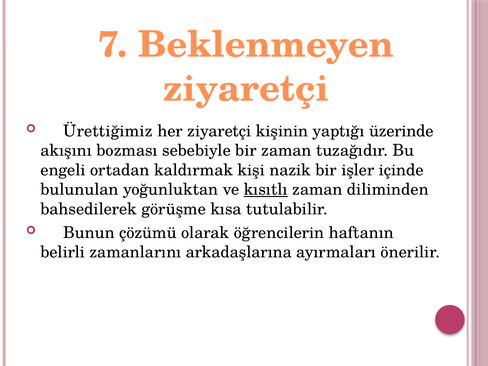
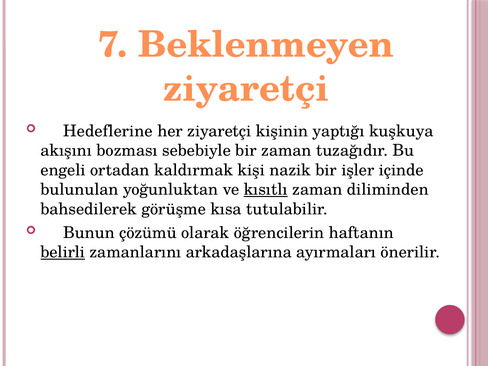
Ürettiğimiz: Ürettiğimiz -> Hedeflerine (108, 131)
üzerinde: üzerinde -> kuşkuya (401, 131)
belirli underline: none -> present (63, 252)
